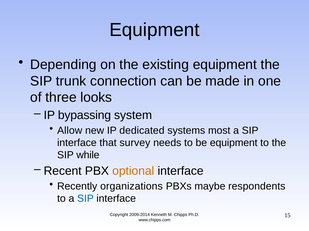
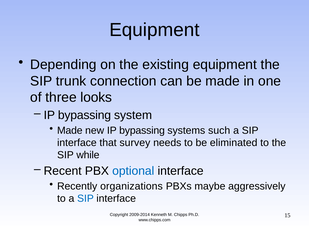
Allow: Allow -> Made (70, 131)
new IP dedicated: dedicated -> bypassing (142, 131)
most: most -> such (219, 131)
be equipment: equipment -> eliminated (234, 143)
optional colour: orange -> blue (133, 172)
respondents: respondents -> aggressively (257, 187)
